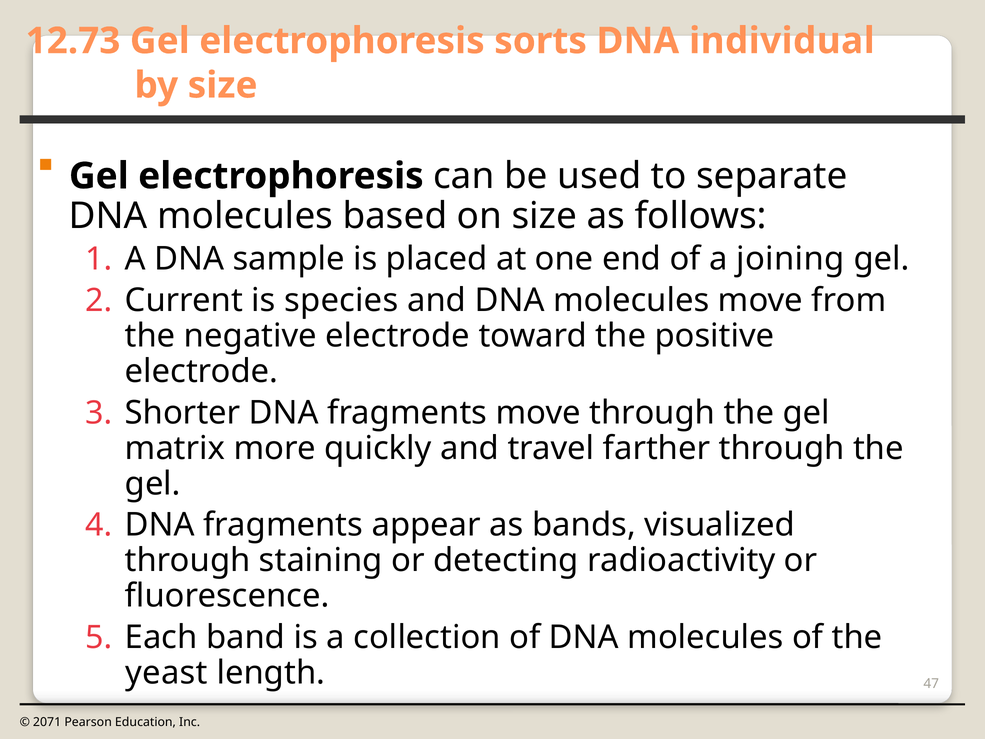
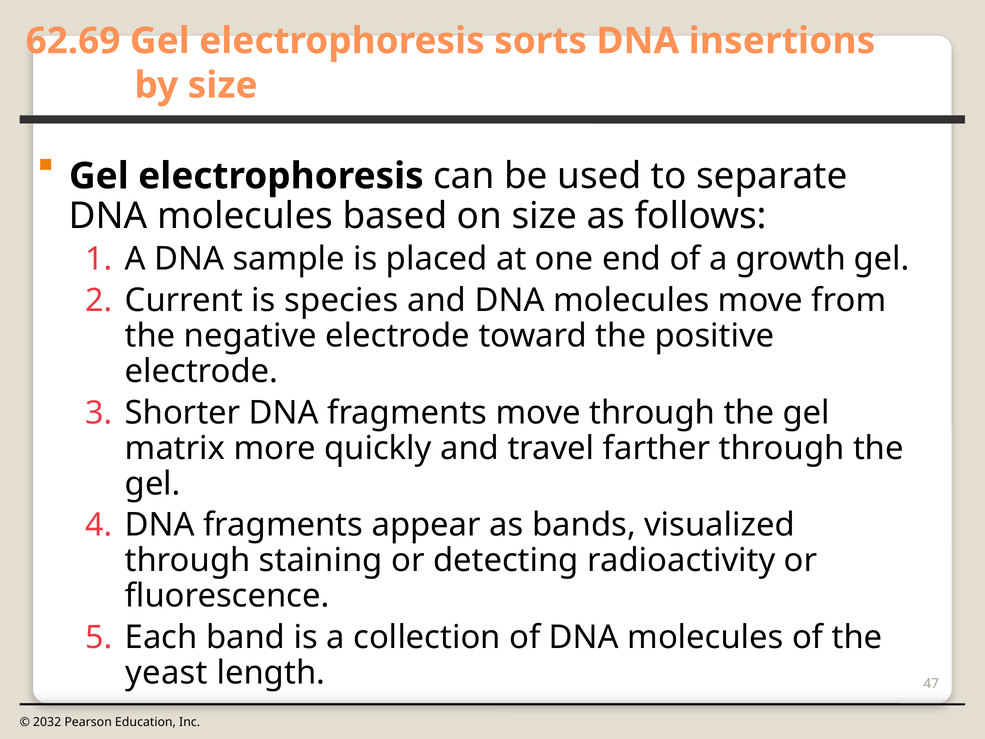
12.73: 12.73 -> 62.69 (73, 41)
individual: individual -> insertions (782, 41)
joining: joining -> growth (791, 259)
2071: 2071 -> 2032 (47, 722)
